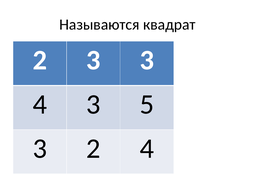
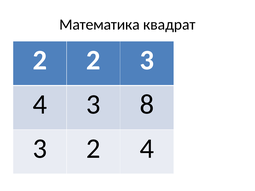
Называются: Называются -> Математика (99, 25)
2 3: 3 -> 2 (93, 60)
5: 5 -> 8 (147, 104)
